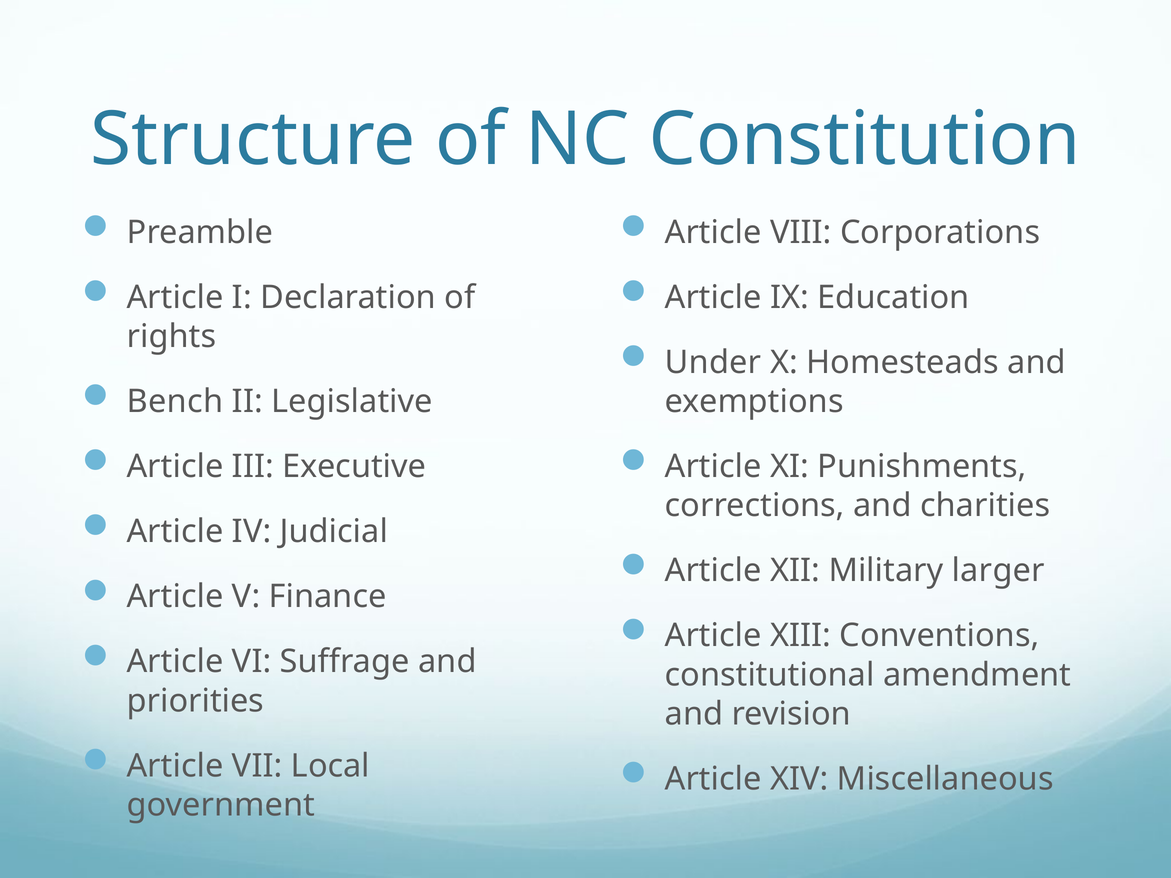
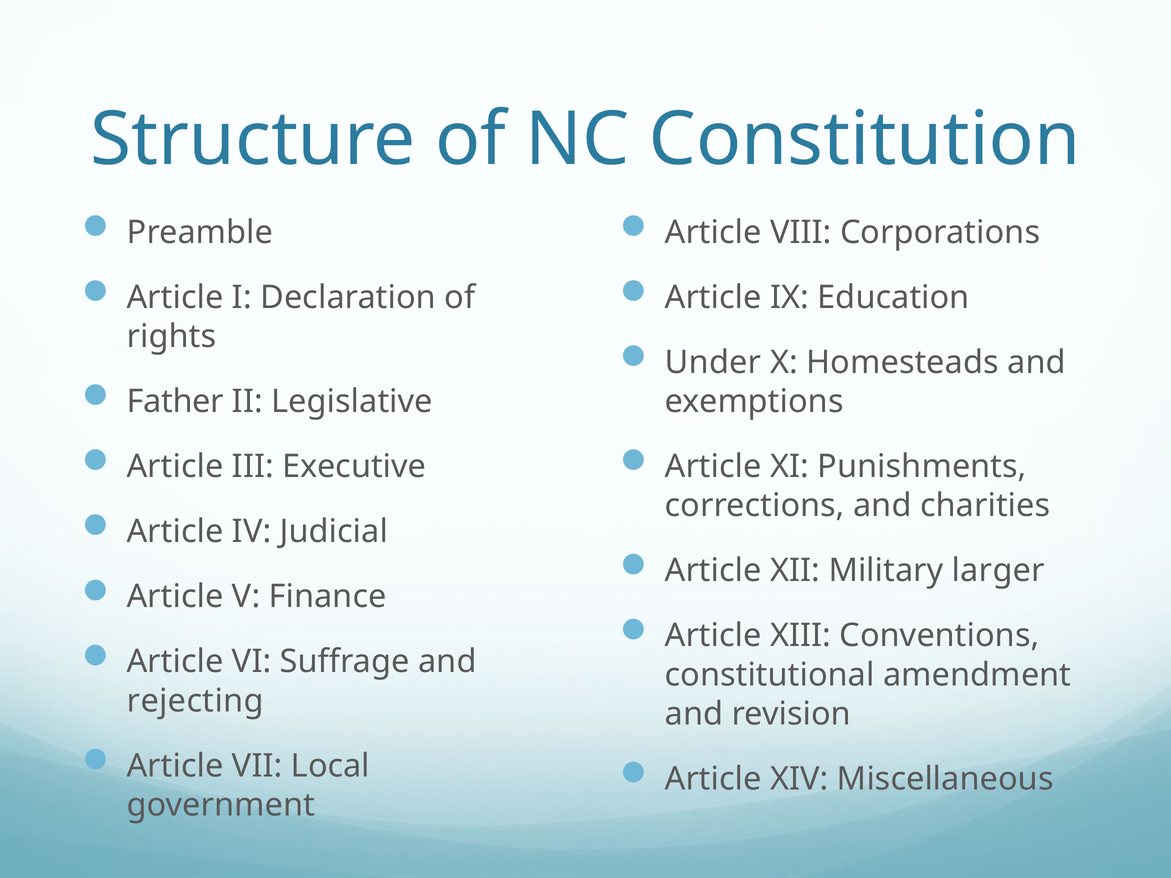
Bench: Bench -> Father (175, 402)
priorities: priorities -> rejecting (195, 701)
